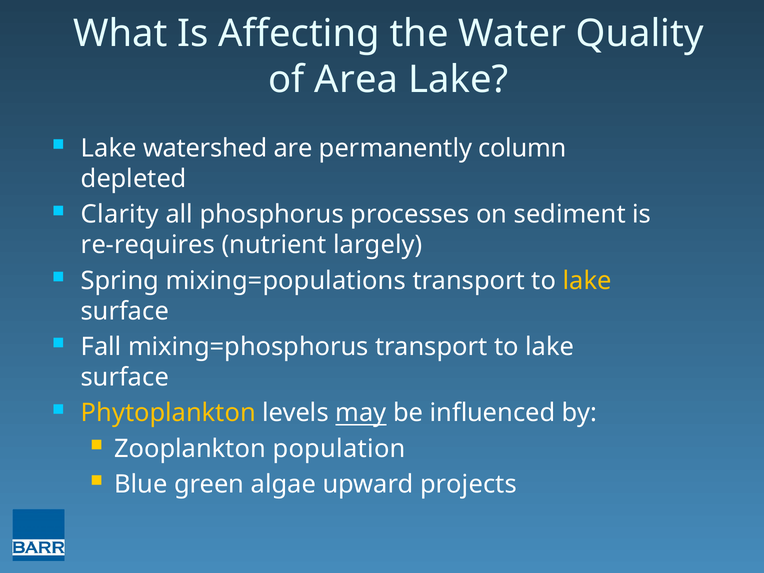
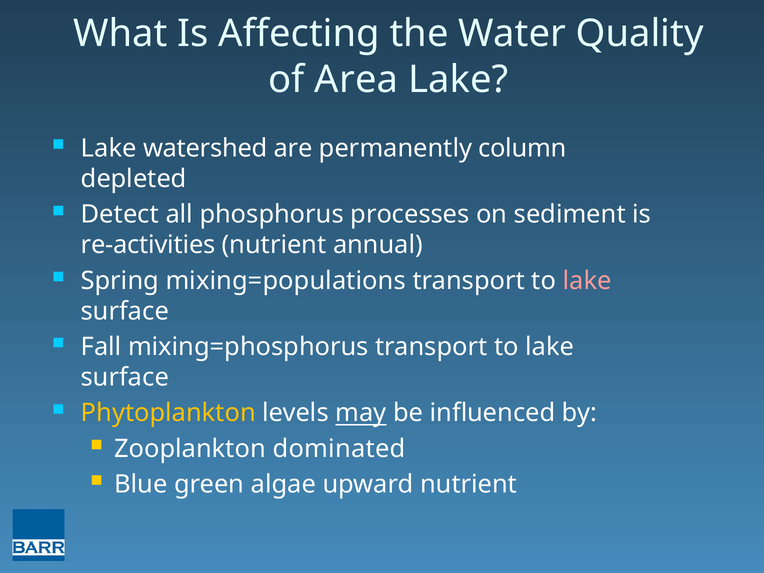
Clarity: Clarity -> Detect (120, 214)
re-requires: re-requires -> re-activities (148, 245)
largely: largely -> annual (378, 245)
lake colour: yellow -> pink (587, 281)
population: population -> dominated (339, 449)
upward projects: projects -> nutrient (469, 484)
